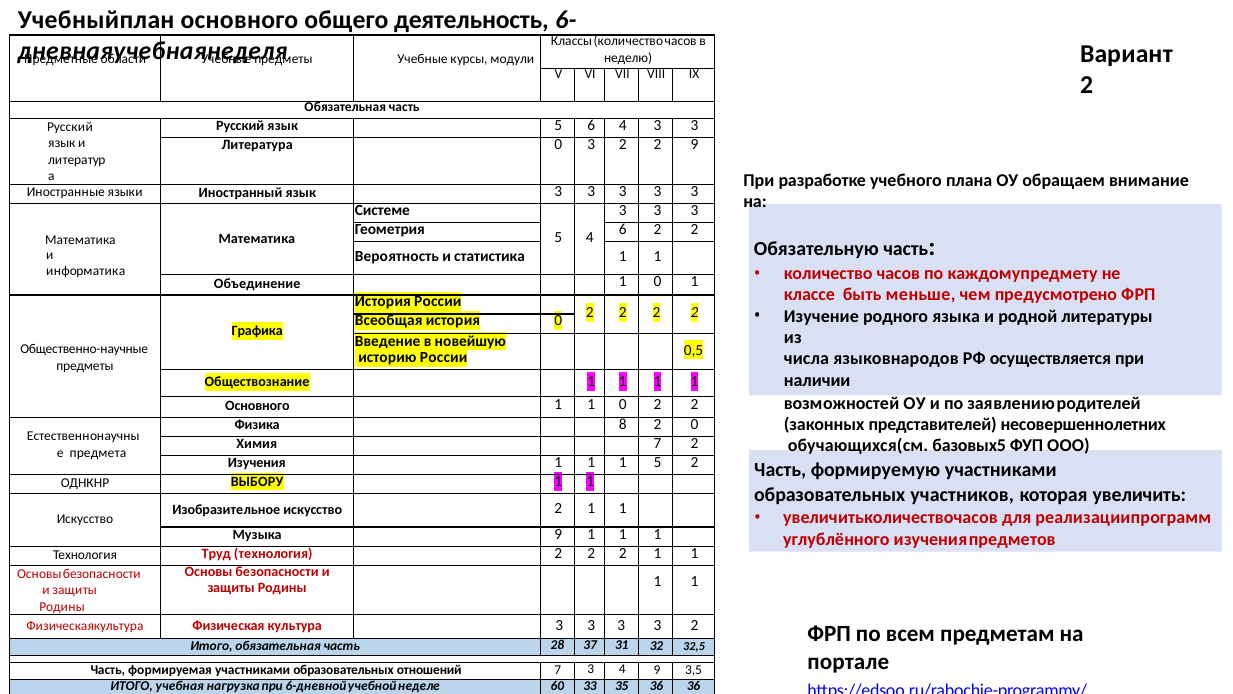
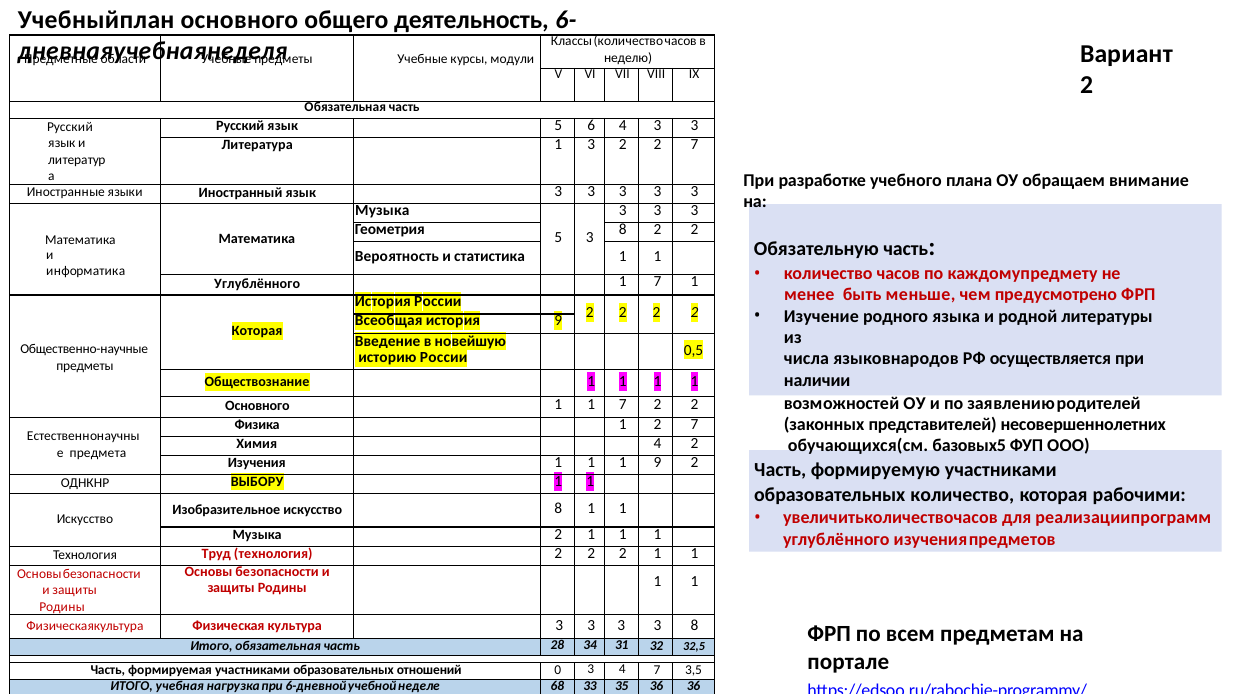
Литература 0: 0 -> 1 (558, 144)
2 2 9: 9 -> 7 (694, 144)
Системе: Системе -> Музыка (382, 210)
Геометрия 6: 6 -> 8 (623, 229)
5 4: 4 -> 3 (590, 238)
Объединение: Объединение -> Углублённого (257, 283)
0: 0 -> 7 (658, 282)
классе: классе -> менее (809, 295)
история 0: 0 -> 9 (558, 321)
Графика: Графика -> Которая (257, 331)
1 1 0: 0 -> 7 (623, 404)
Физика 8: 8 -> 1 (623, 424)
0: 0 -> 7 (694, 424)
Химия 7: 7 -> 4 (658, 443)
1 5: 5 -> 9 (658, 462)
образовательных участников: участников -> количество (962, 495)
увеличить: увеличить -> рабочими (1139, 495)
искусство 2: 2 -> 8 (558, 508)
Музыка 9: 9 -> 2 (558, 534)
3 3 2: 2 -> 8 (694, 625)
37: 37 -> 34 (590, 644)
отношений 7: 7 -> 0 (558, 669)
4 9: 9 -> 7 (657, 669)
60: 60 -> 68 (557, 686)
